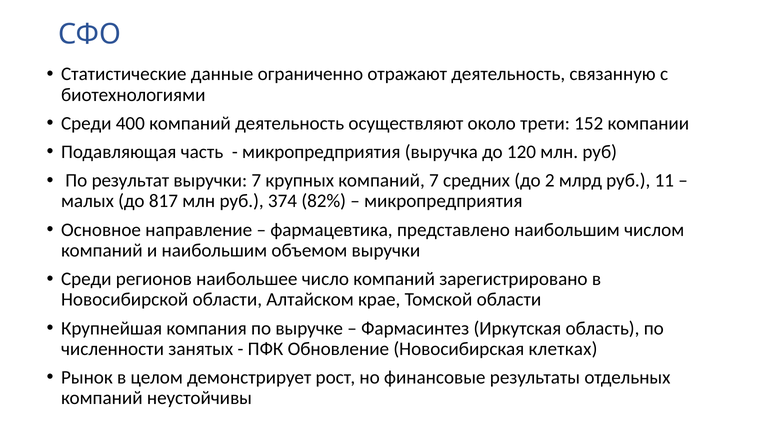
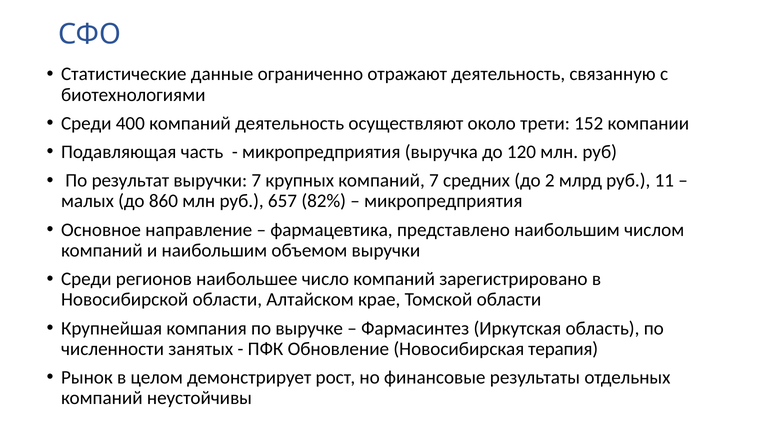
817: 817 -> 860 (163, 201)
374: 374 -> 657 (282, 201)
клетках: клетках -> терапия (563, 349)
